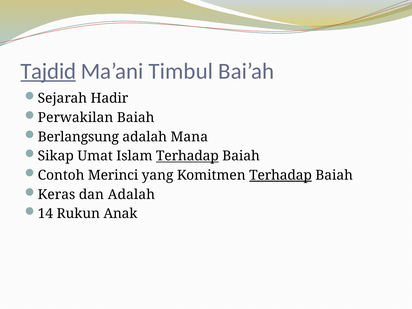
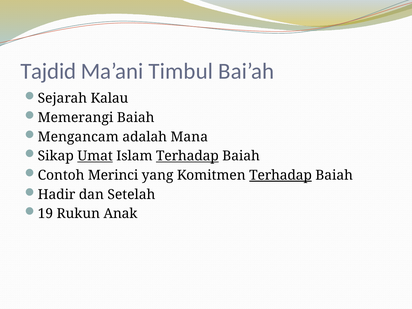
Tajdid underline: present -> none (48, 71)
Hadir: Hadir -> Kalau (109, 98)
Perwakilan: Perwakilan -> Memerangi (76, 118)
Berlangsung: Berlangsung -> Mengancam (78, 137)
Umat underline: none -> present (95, 156)
Keras: Keras -> Hadir (57, 195)
dan Adalah: Adalah -> Setelah (131, 195)
14: 14 -> 19 (45, 214)
